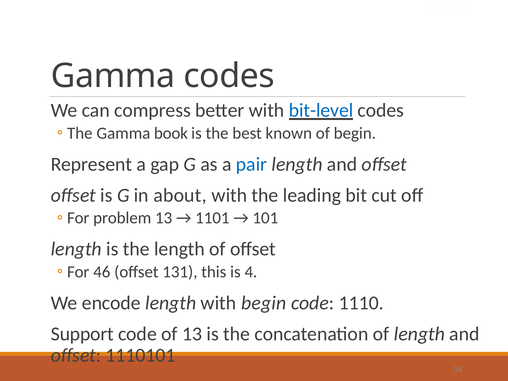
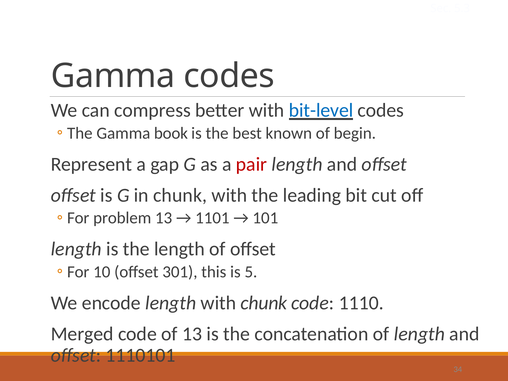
pair colour: blue -> red (252, 164)
in about: about -> chunk (180, 195)
46: 46 -> 10 (102, 272)
131: 131 -> 301 (180, 272)
4: 4 -> 5 (251, 272)
with begin: begin -> chunk (264, 303)
Support: Support -> Merged (82, 334)
